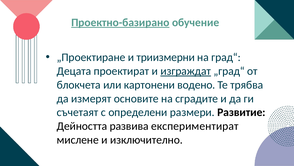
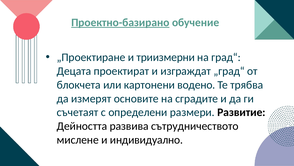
изграждат underline: present -> none (186, 71)
експериментират: експериментират -> сътрудничеството (195, 126)
изключително: изключително -> индивидуално (146, 139)
